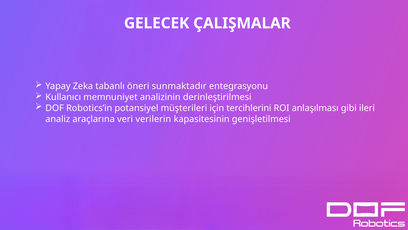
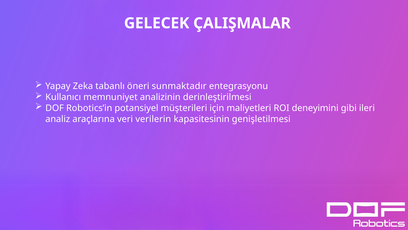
tercihlerini: tercihlerini -> maliyetleri (249, 108)
anlaşılması: anlaşılması -> deneyimini (315, 108)
